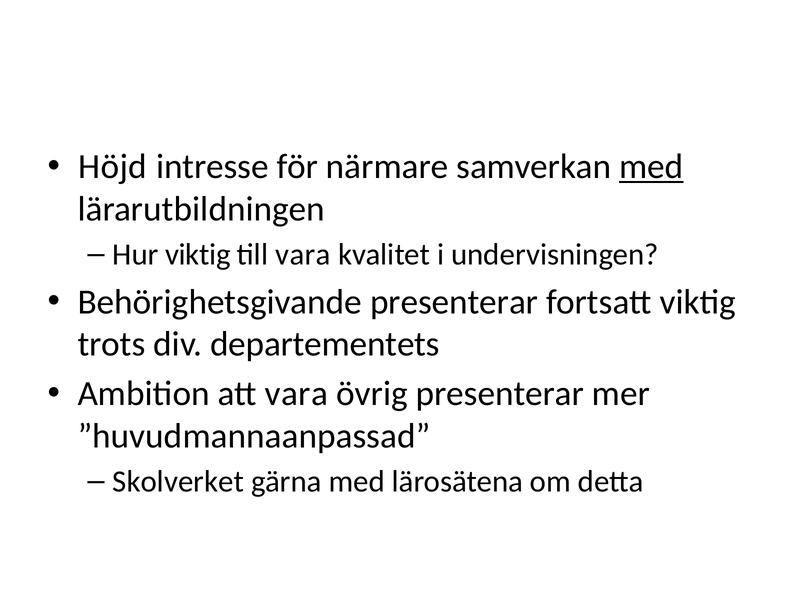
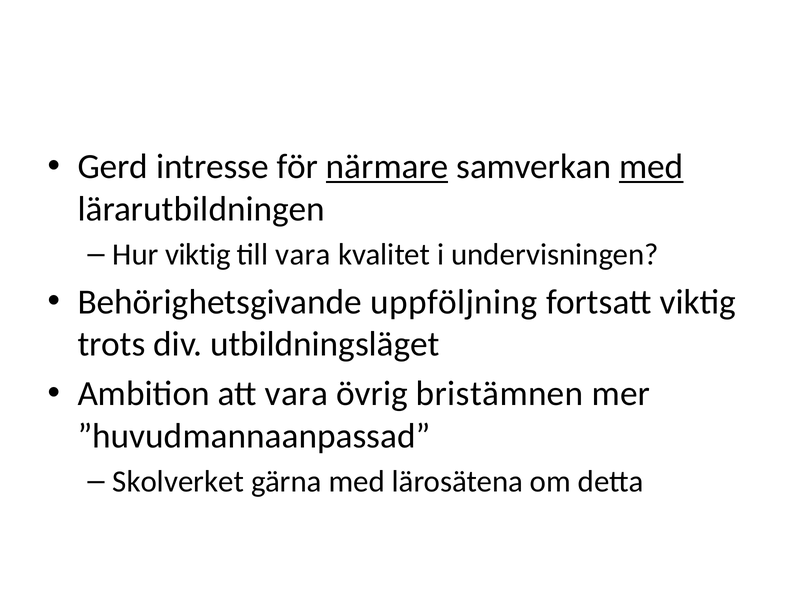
Höjd: Höjd -> Gerd (113, 167)
närmare underline: none -> present (387, 167)
Behörighetsgivande presenterar: presenterar -> uppföljning (454, 302)
departementets: departementets -> utbildningsläget (325, 344)
övrig presenterar: presenterar -> bristämnen (500, 394)
